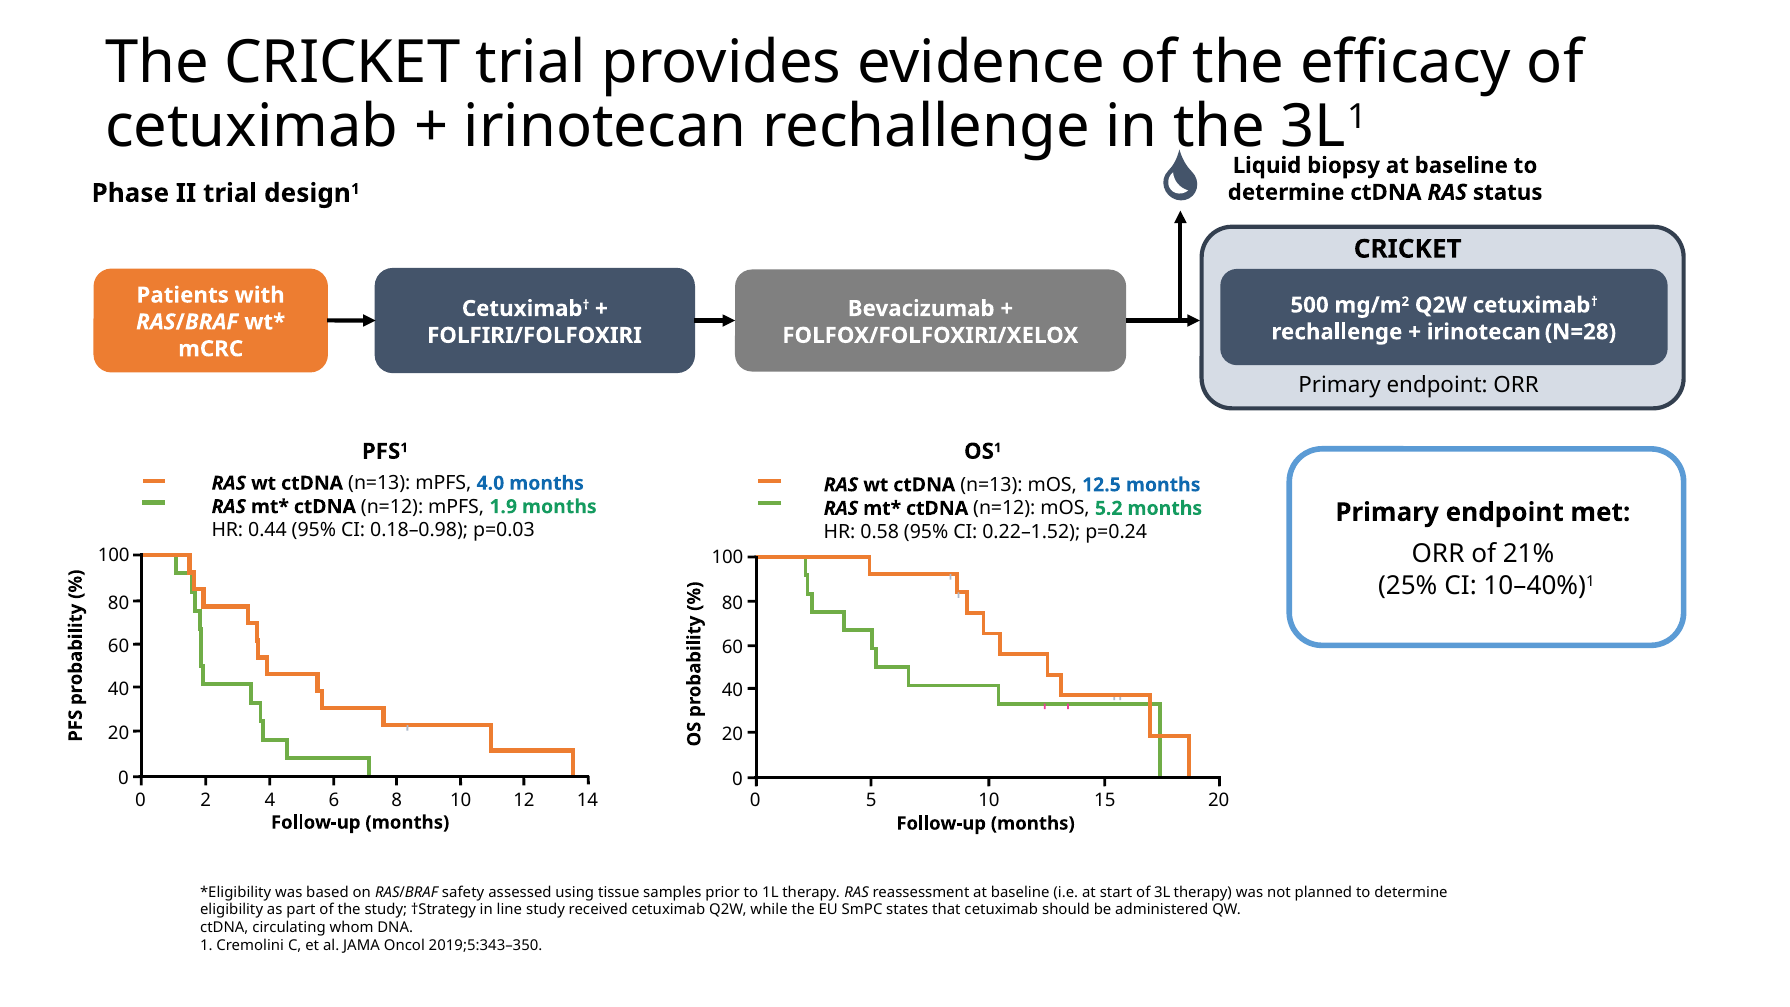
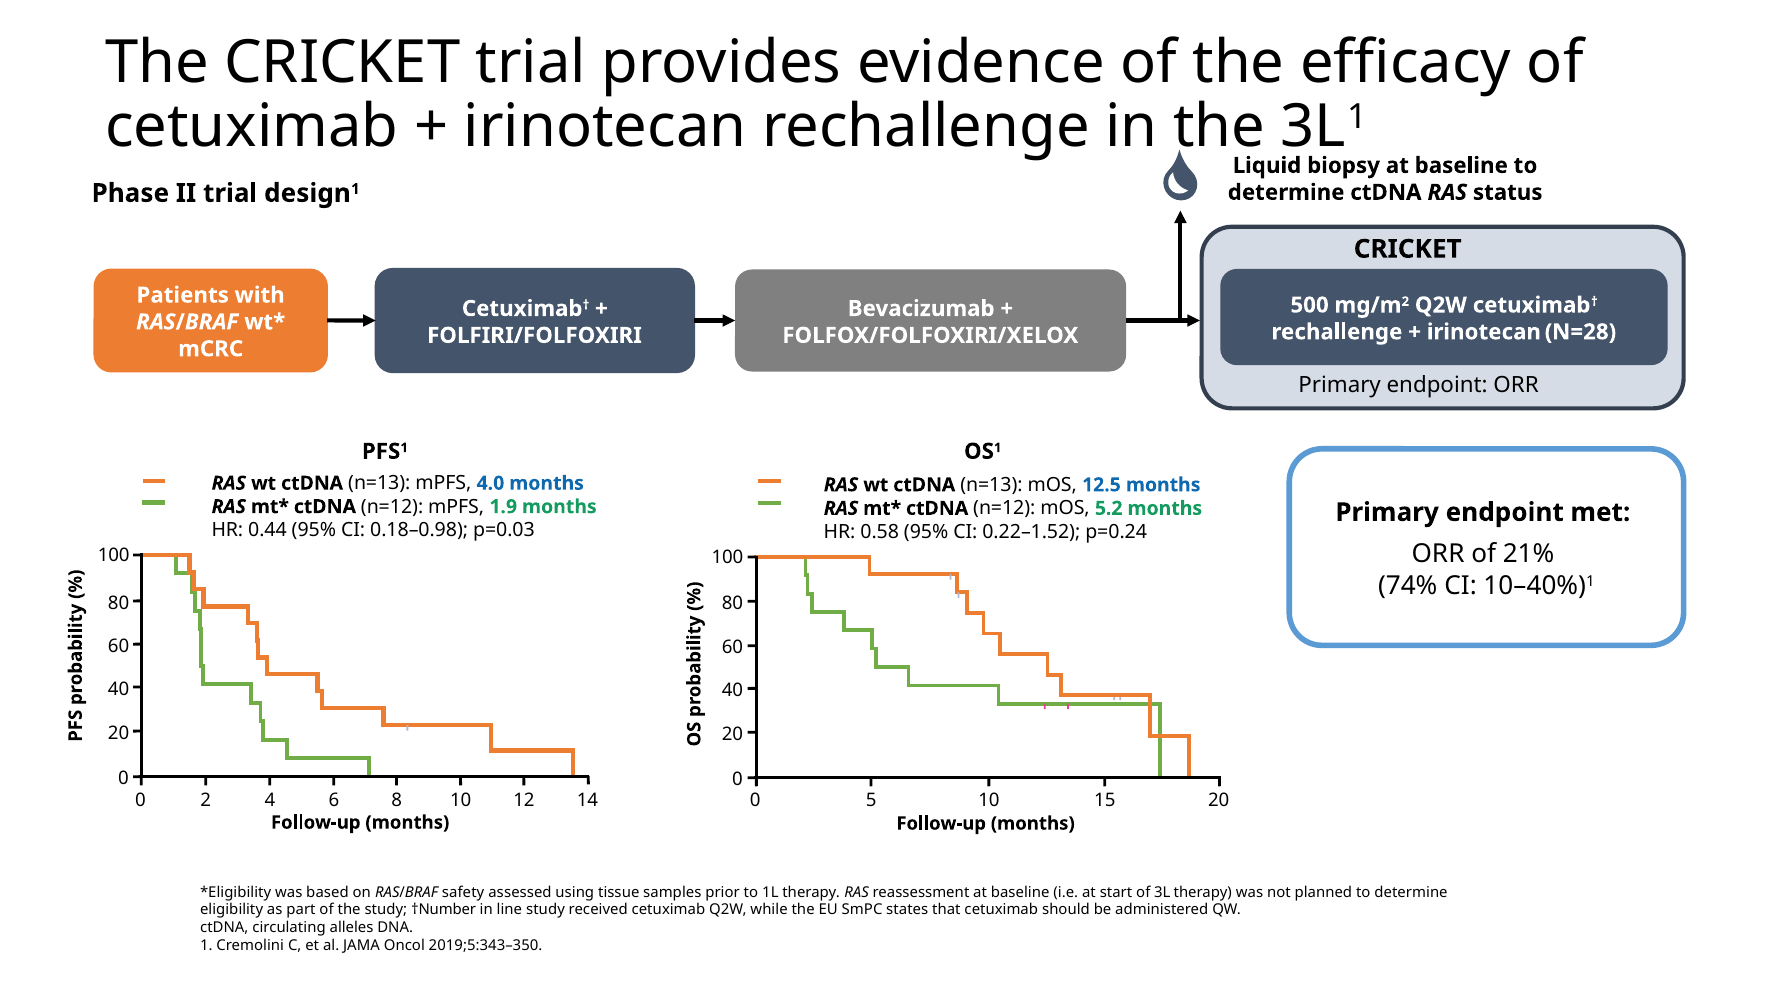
25%: 25% -> 74% (1408, 585)
†Strategy: †Strategy -> †Number (444, 910)
whom: whom -> alleles (352, 928)
